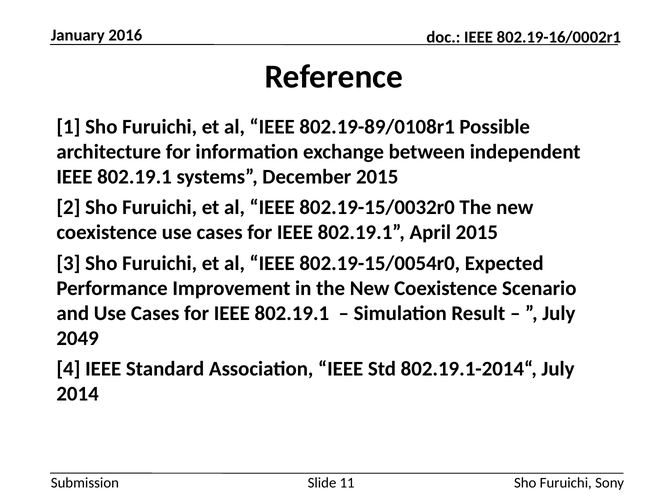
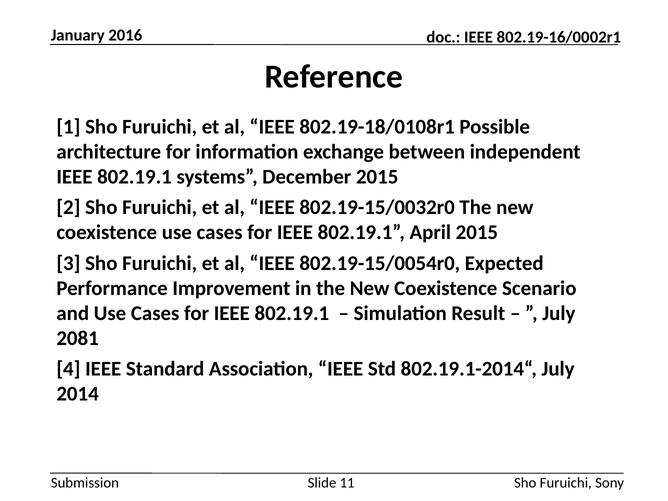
802.19-89/0108r1: 802.19-89/0108r1 -> 802.19-18/0108r1 (377, 127)
2049: 2049 -> 2081 (78, 338)
